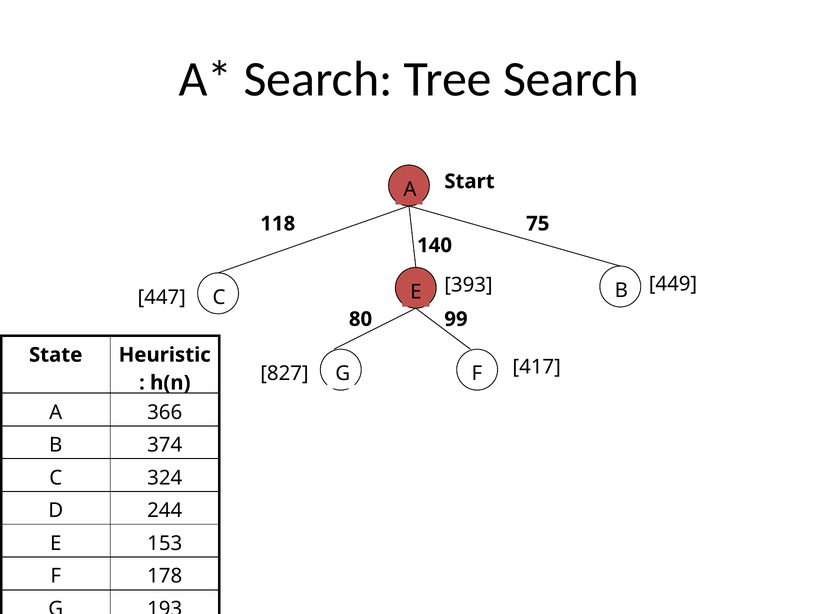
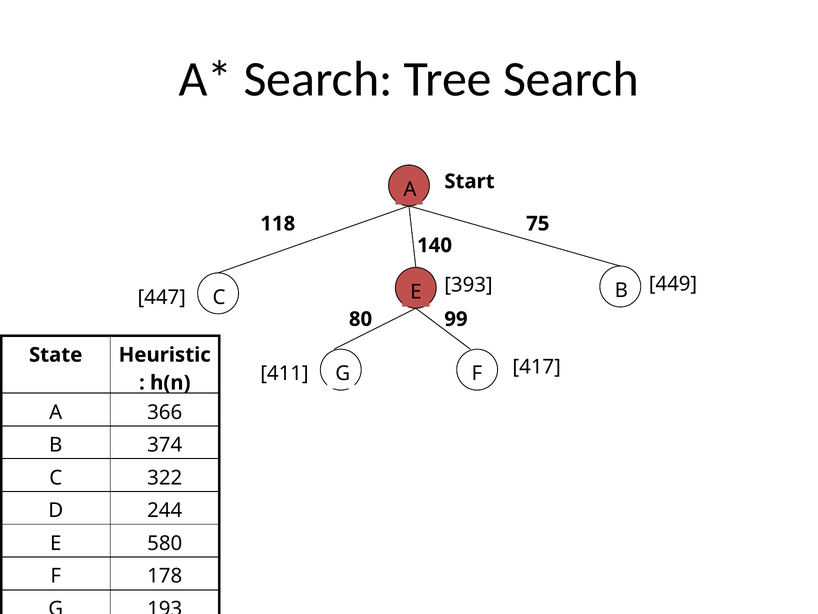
827: 827 -> 411 (284, 373)
324: 324 -> 322 (165, 477)
153: 153 -> 580 (165, 543)
